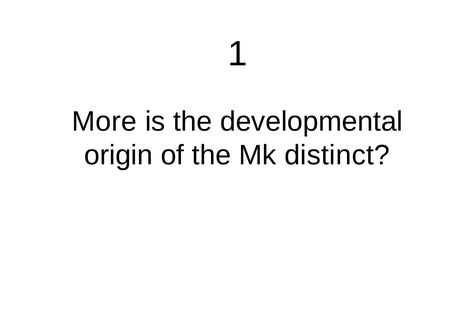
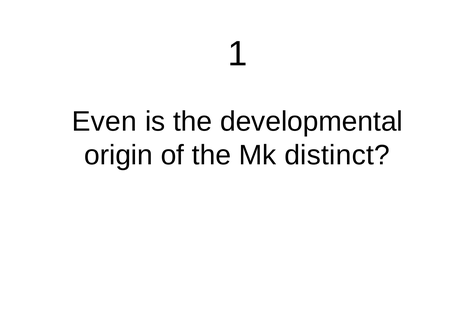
More: More -> Even (104, 121)
